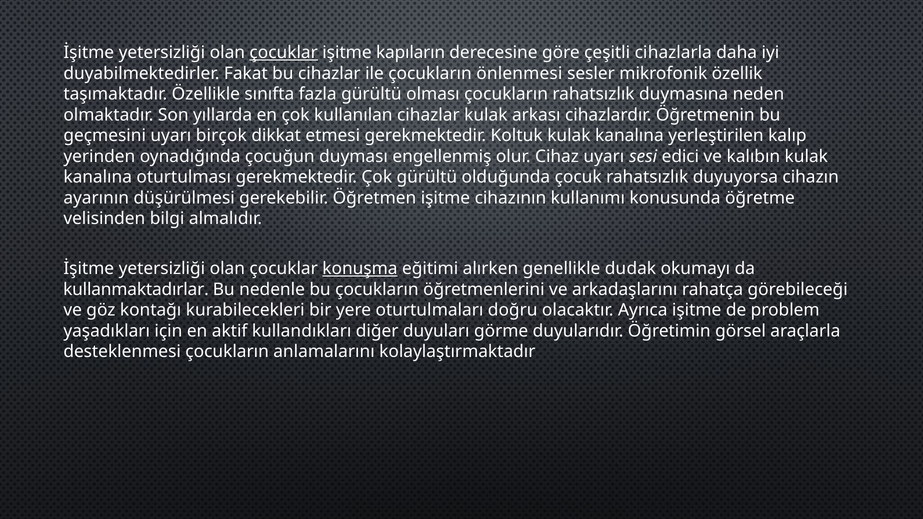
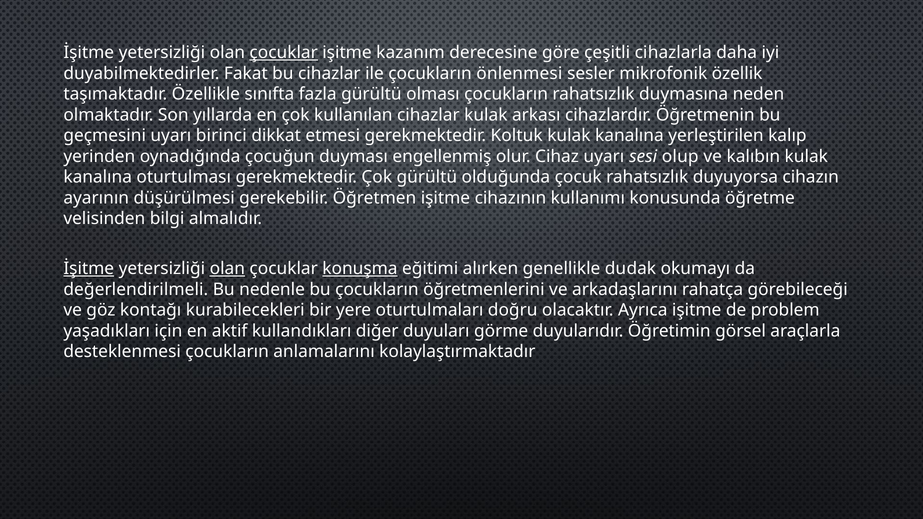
kapıların: kapıların -> kazanım (410, 53)
birçok: birçok -> birinci (221, 136)
edici: edici -> olup (680, 157)
İşitme underline: none -> present (89, 269)
olan underline: none -> present (227, 269)
kullanmaktadırlar: kullanmaktadırlar -> değerlendirilmeli (136, 289)
